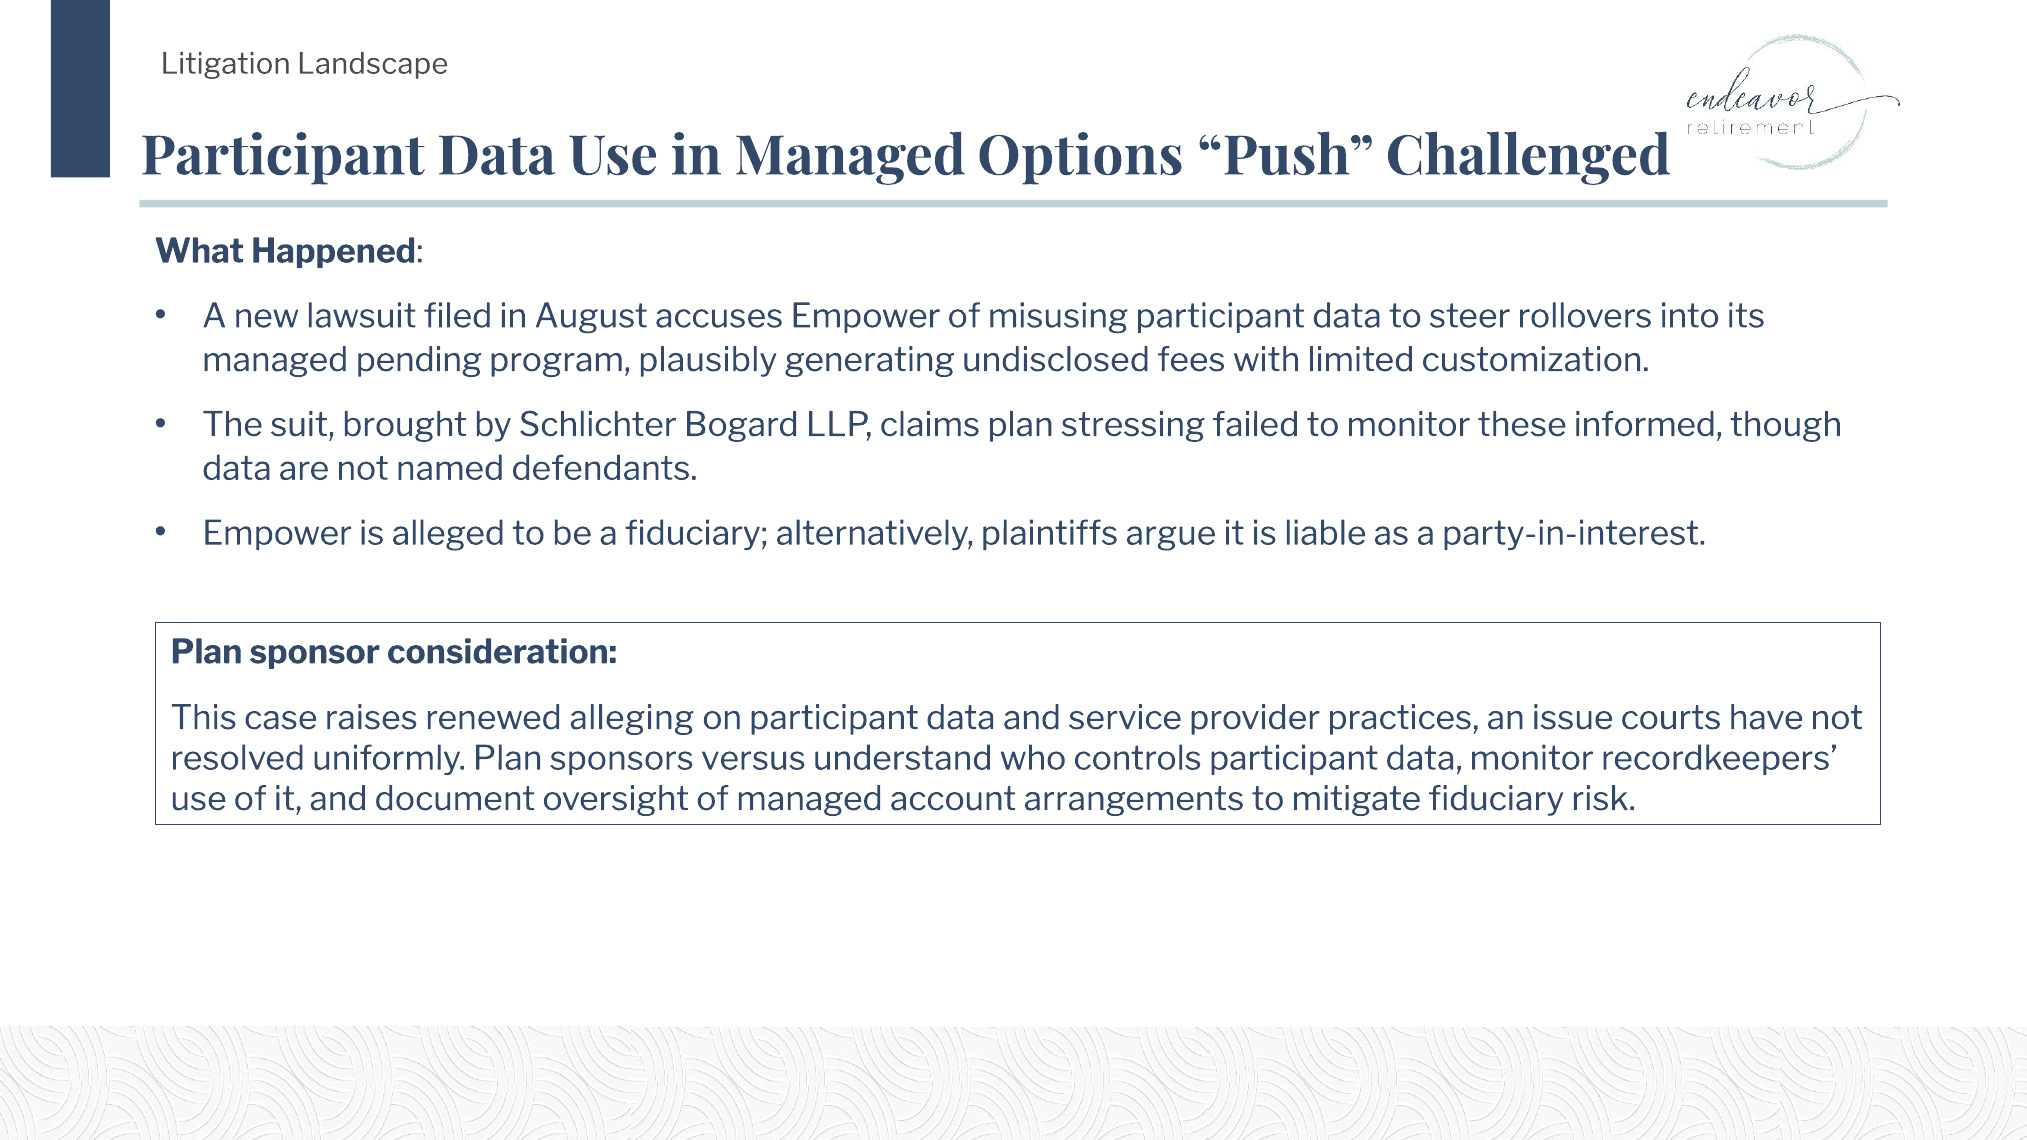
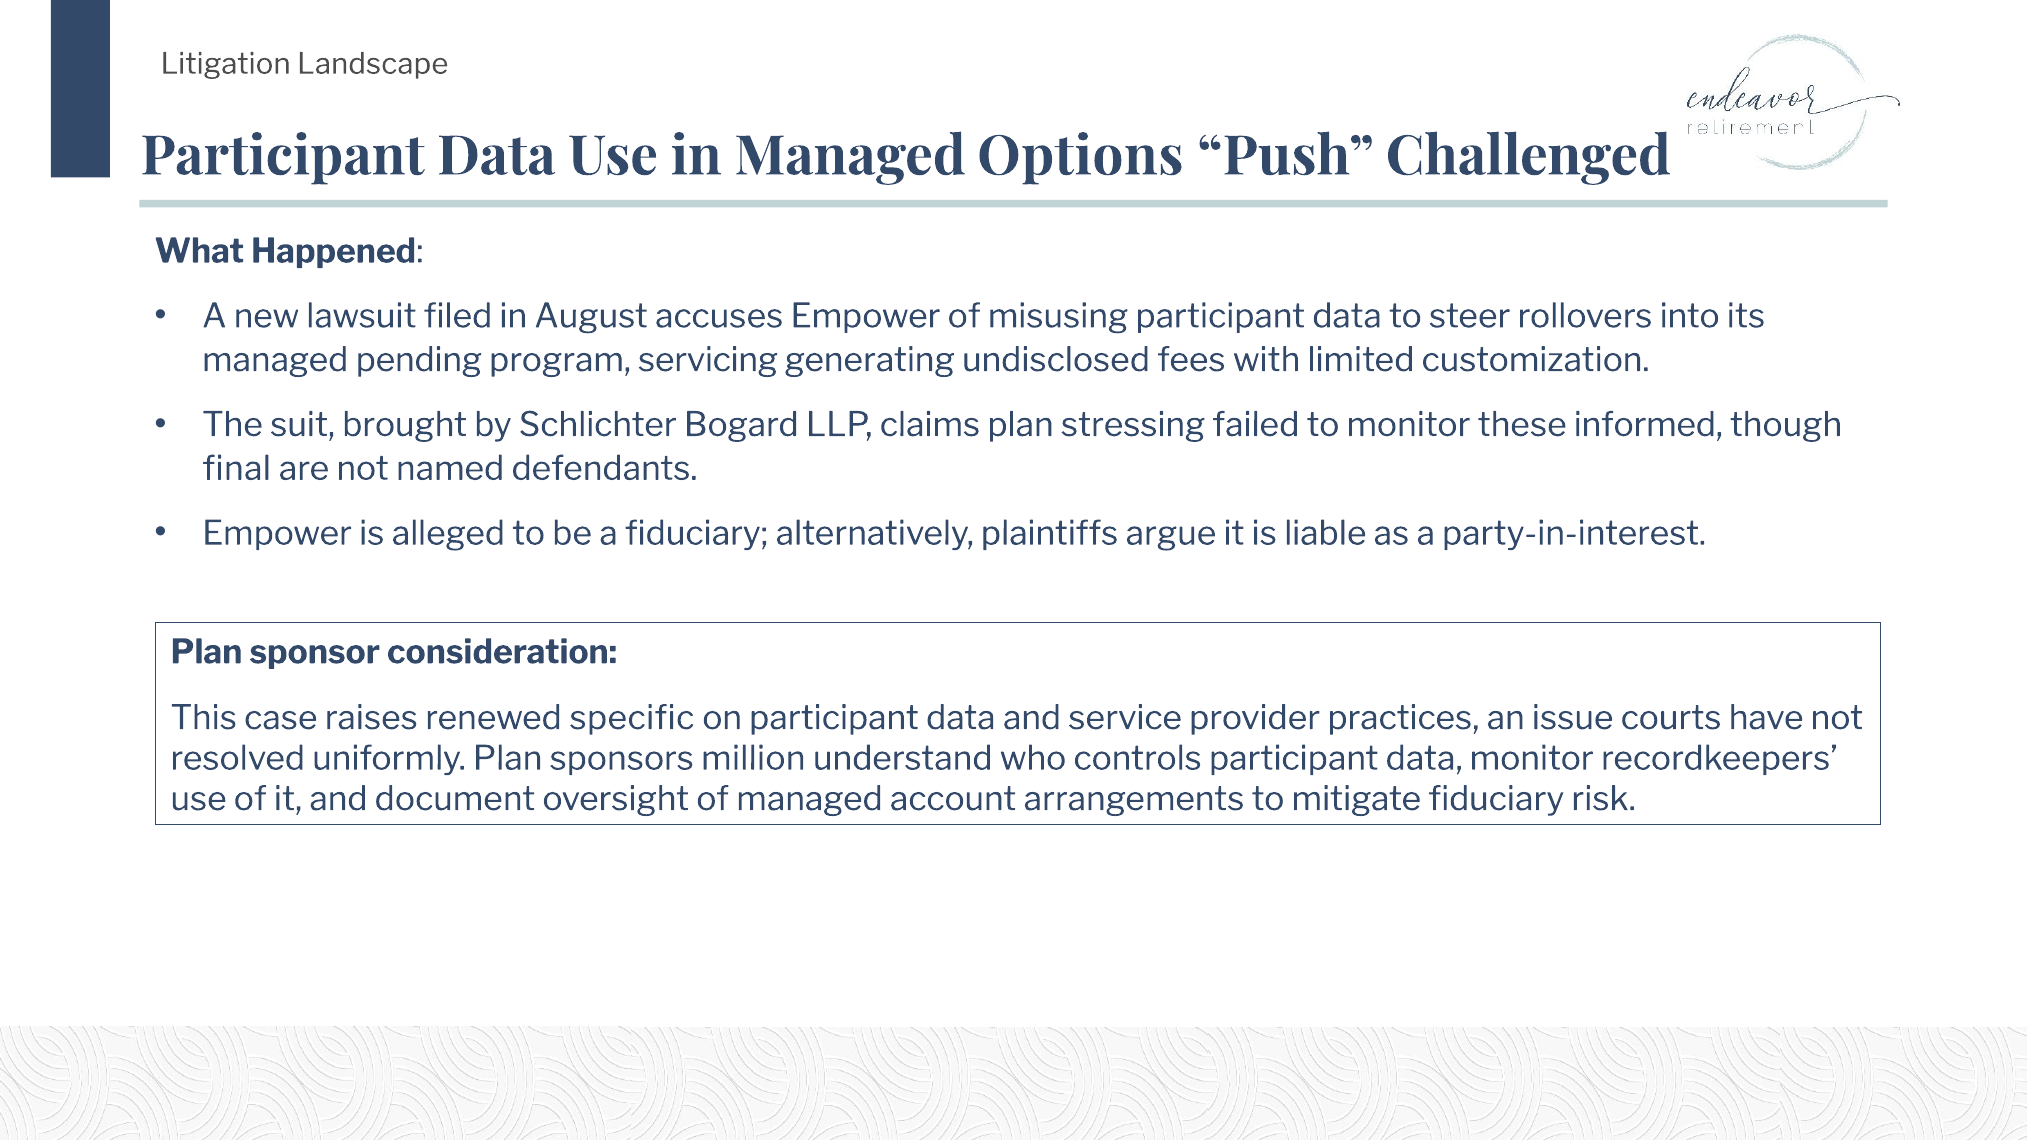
plausibly: plausibly -> servicing (708, 360)
data: data -> final (237, 469)
alleging: alleging -> specific (632, 718)
versus: versus -> million (753, 759)
